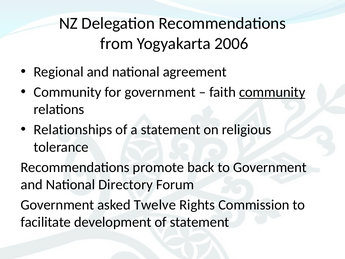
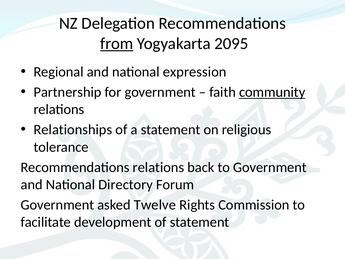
from underline: none -> present (117, 43)
2006: 2006 -> 2095 (231, 43)
agreement: agreement -> expression (195, 72)
Community: Community -> Partnership (68, 92)
Recommendations promote: promote -> relations (158, 167)
